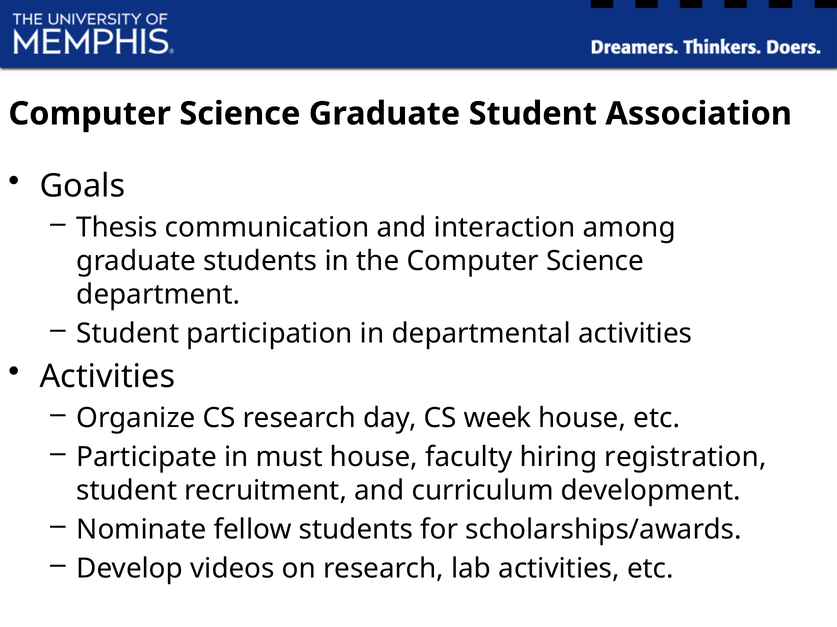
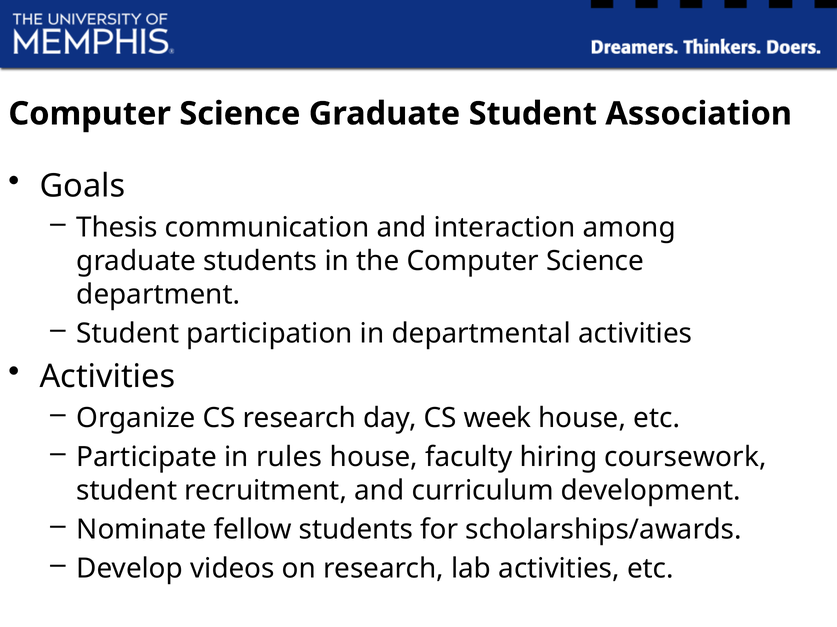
must: must -> rules (289, 458)
registration: registration -> coursework (685, 458)
